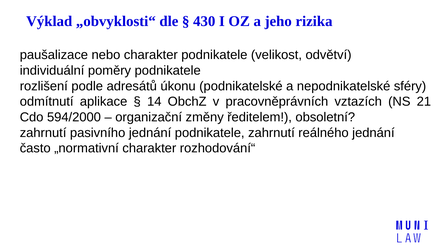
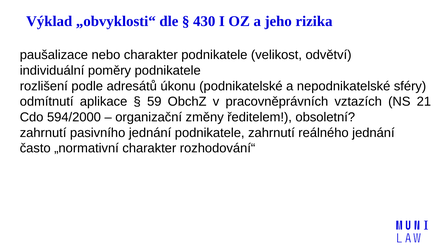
14: 14 -> 59 (154, 102)
